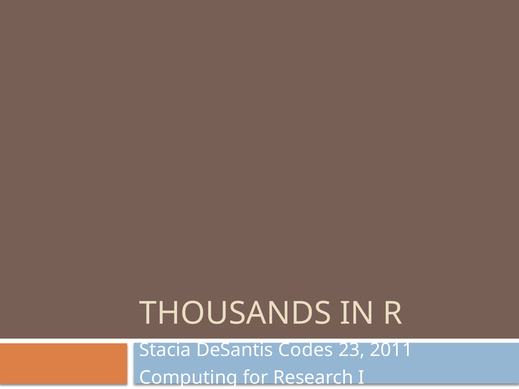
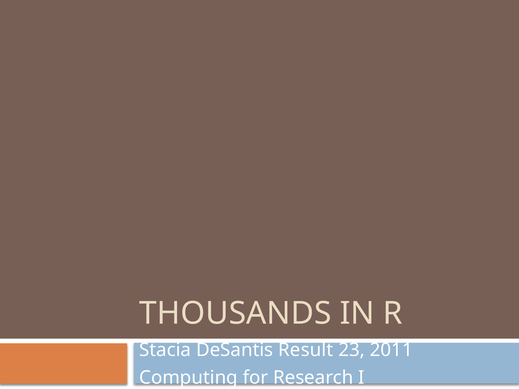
Codes: Codes -> Result (306, 350)
